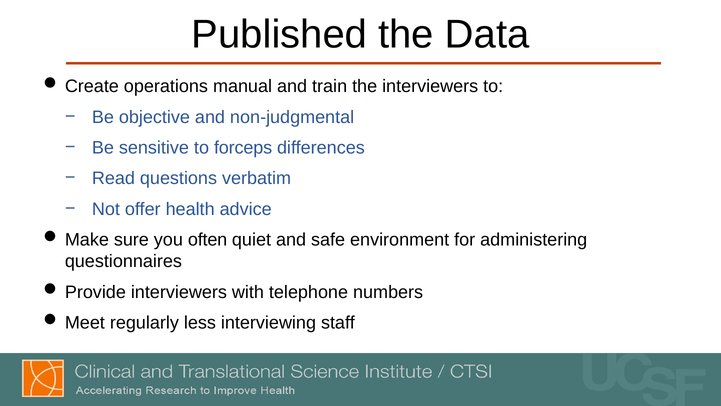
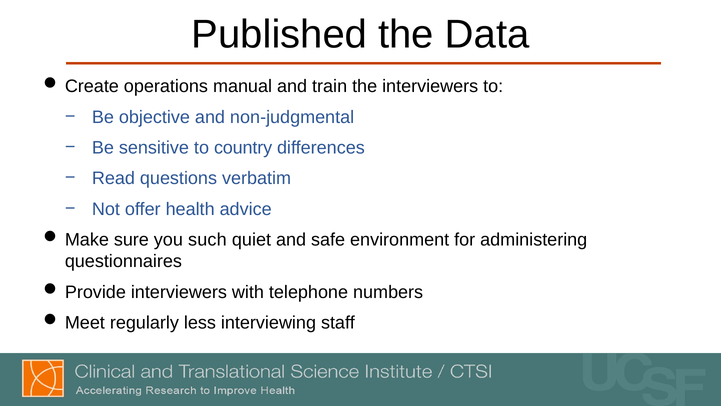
forceps: forceps -> country (243, 148)
often: often -> such (207, 240)
